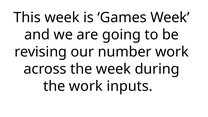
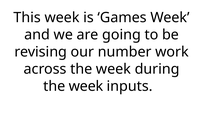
work: work -> week (86, 86)
